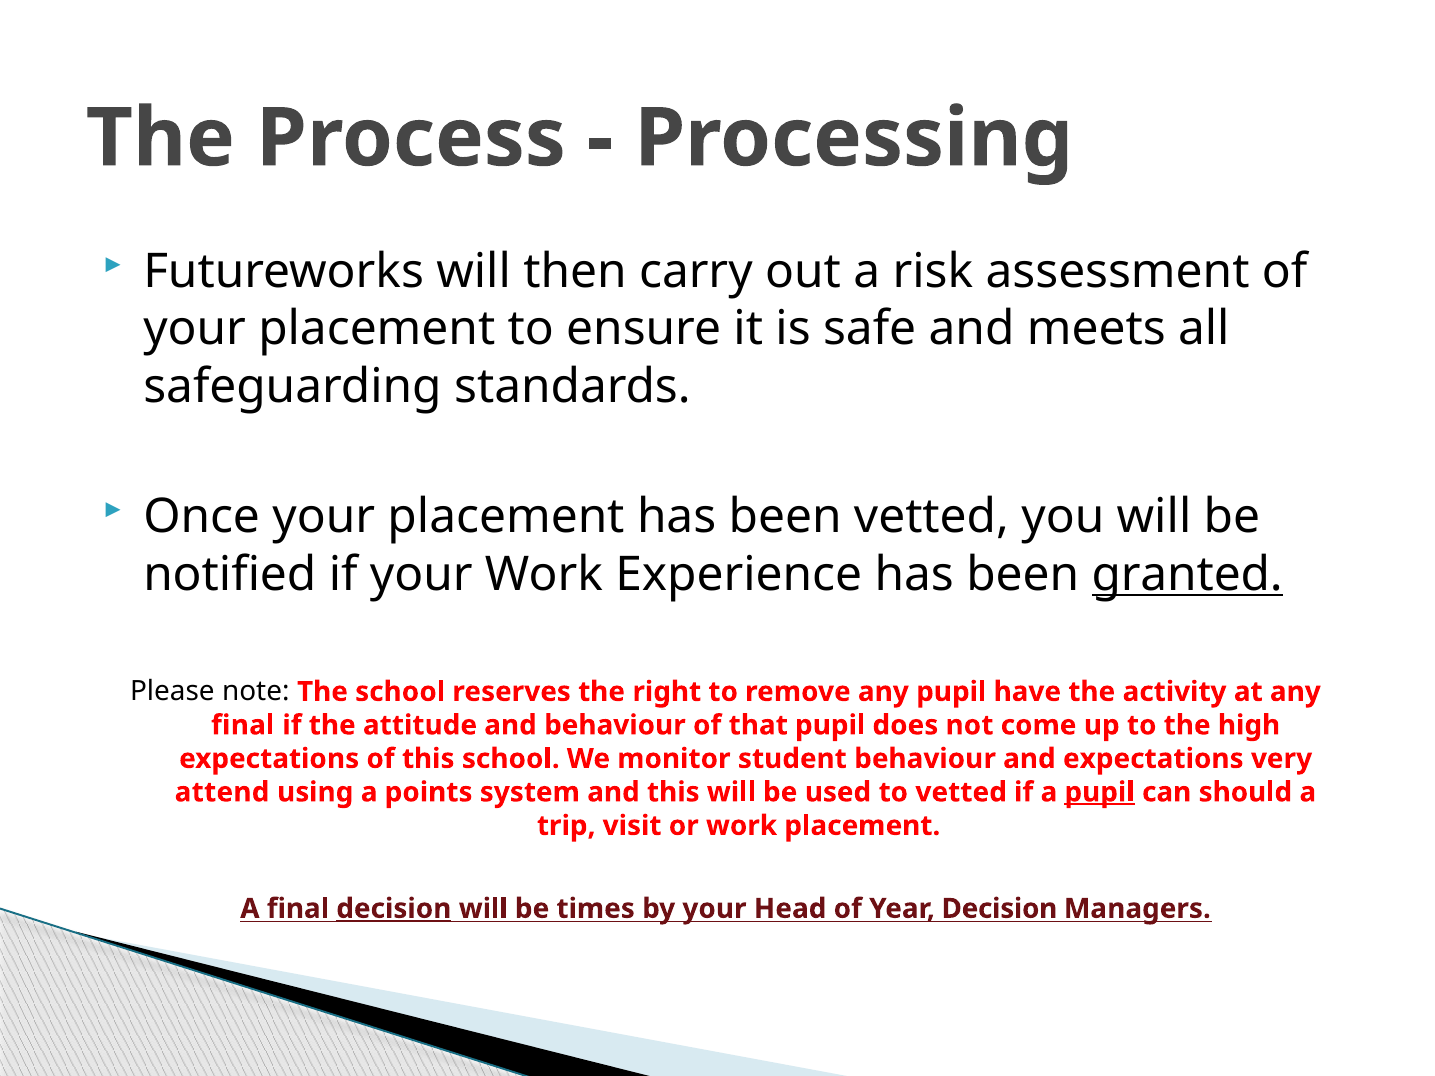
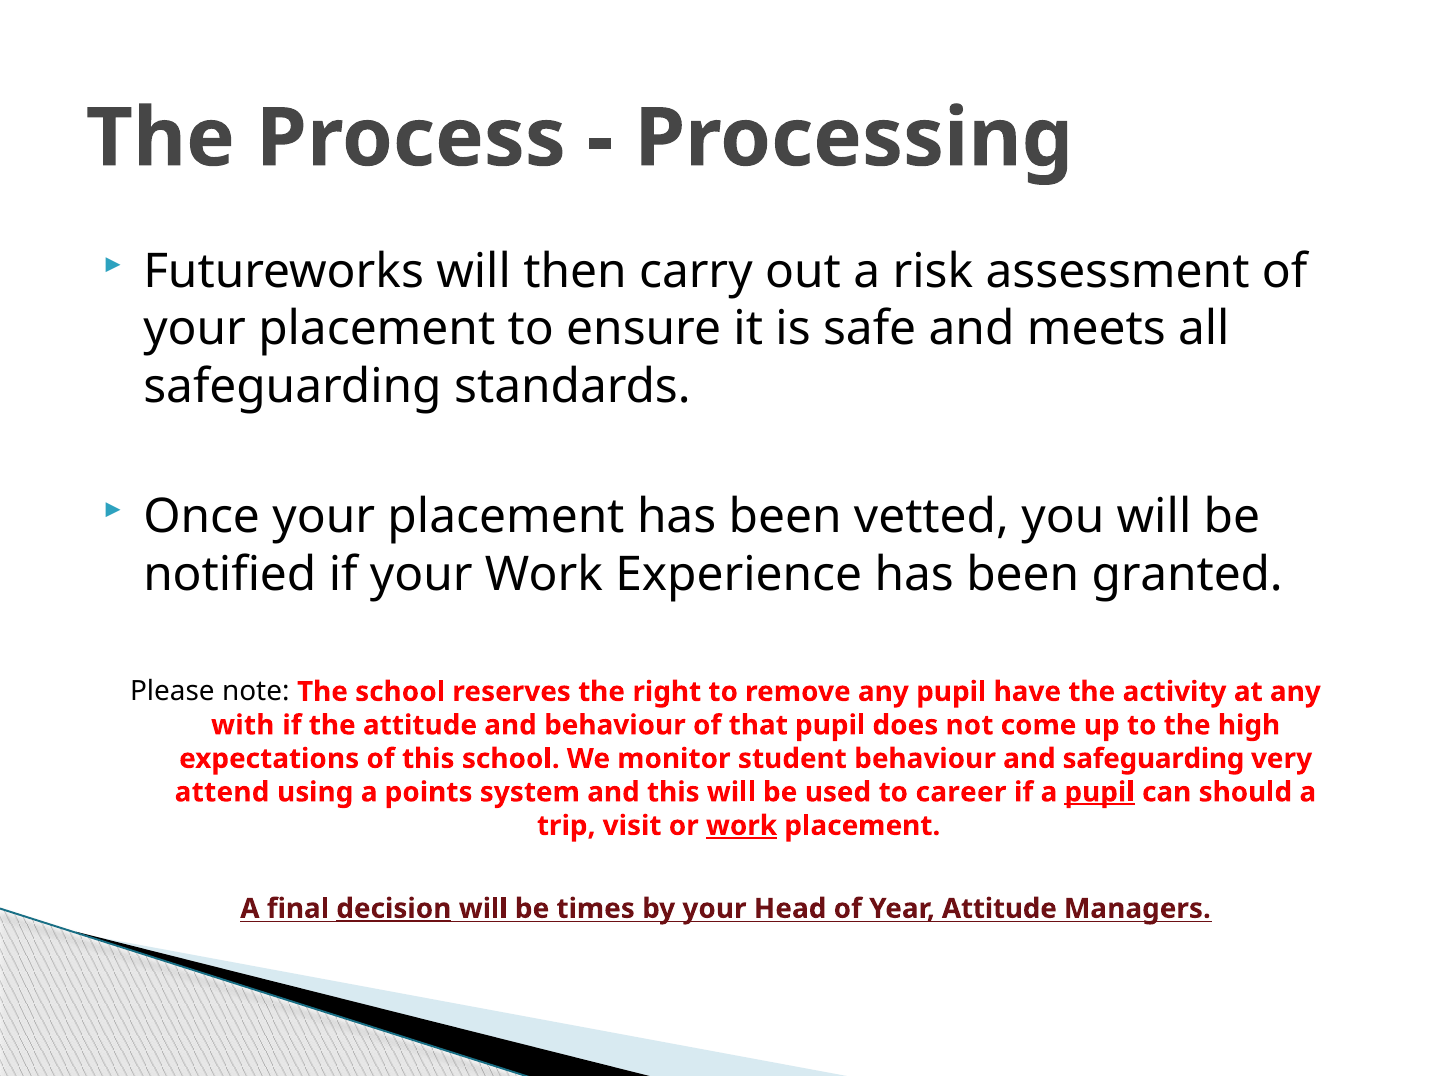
granted underline: present -> none (1187, 575)
final: final -> with (243, 725)
and expectations: expectations -> safeguarding (1153, 759)
to vetted: vetted -> career (961, 792)
work underline: none -> present (742, 826)
Year Decision: Decision -> Attitude (999, 909)
